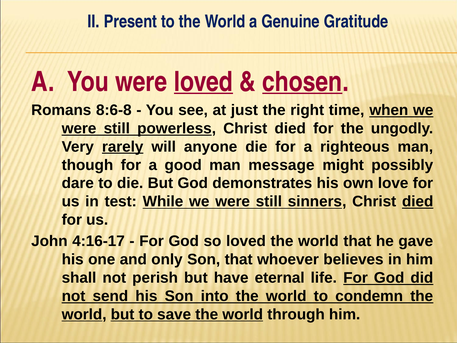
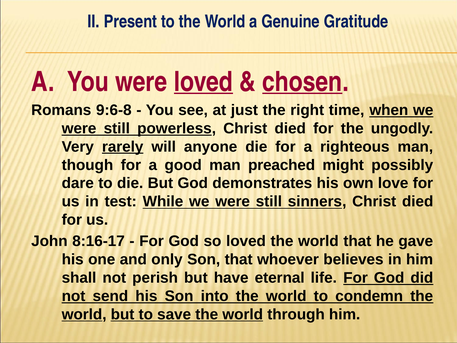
8:6-8: 8:6-8 -> 9:6-8 (114, 110)
message: message -> preached (282, 165)
died underline: present -> none (418, 201)
4:16-17: 4:16-17 -> 8:16-17 (99, 241)
